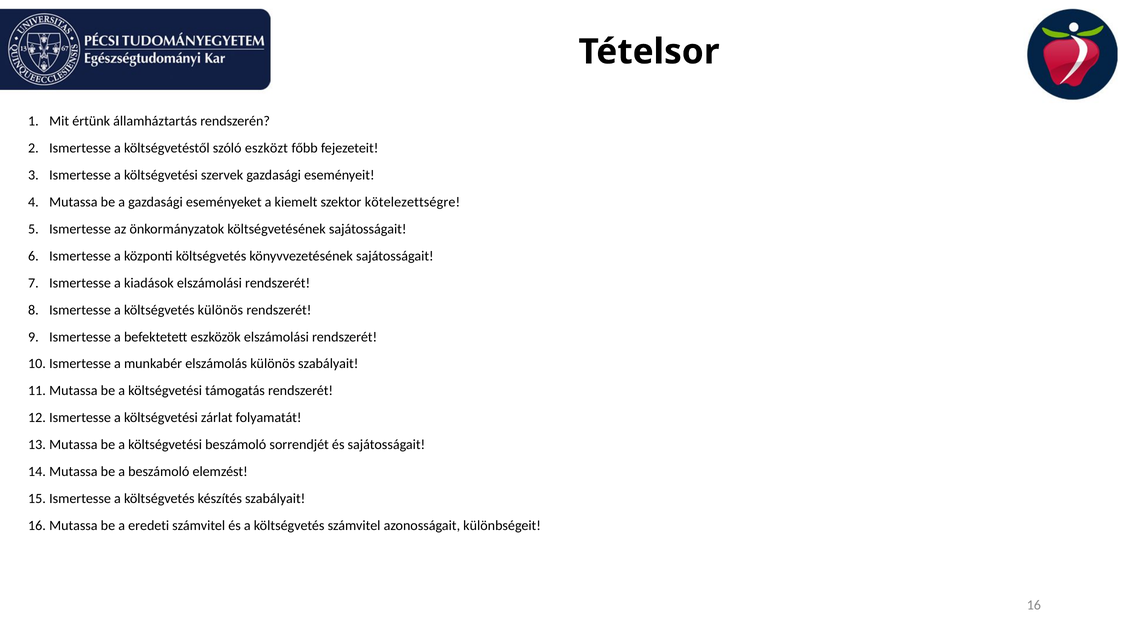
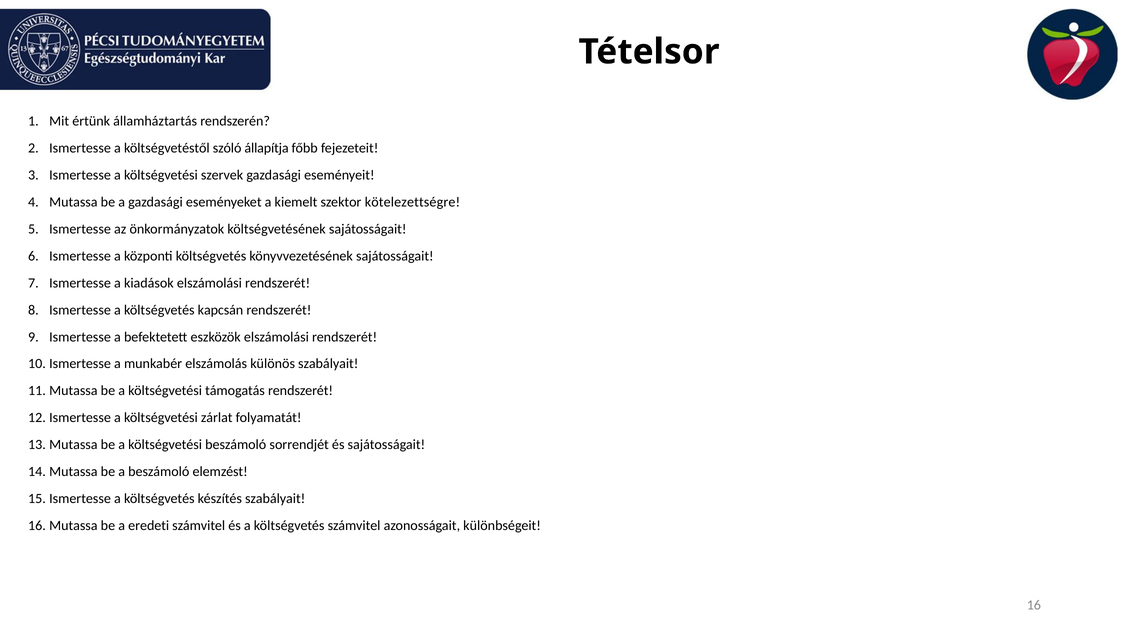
eszközt: eszközt -> állapítja (267, 148)
költségvetés különös: különös -> kapcsán (221, 310)
